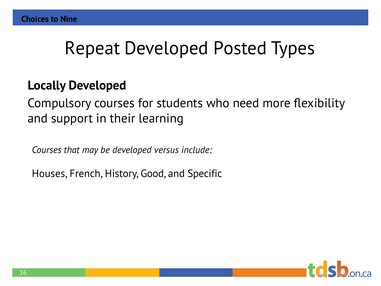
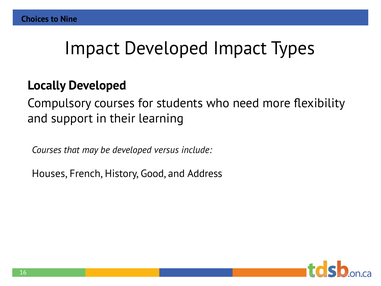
Repeat: Repeat -> Impact (92, 48)
Developed Posted: Posted -> Impact (240, 48)
Specific: Specific -> Address (205, 173)
